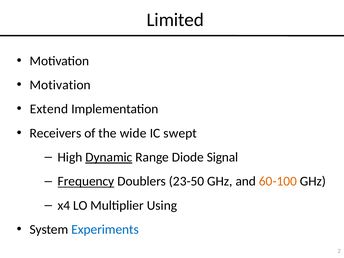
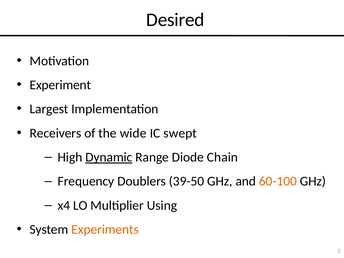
Limited: Limited -> Desired (175, 20)
Motivation: Motivation -> Experiment (60, 85)
Extend: Extend -> Largest (49, 109)
Signal: Signal -> Chain (222, 157)
Frequency underline: present -> none (86, 181)
23-50: 23-50 -> 39-50 (187, 181)
Experiments colour: blue -> orange (105, 230)
